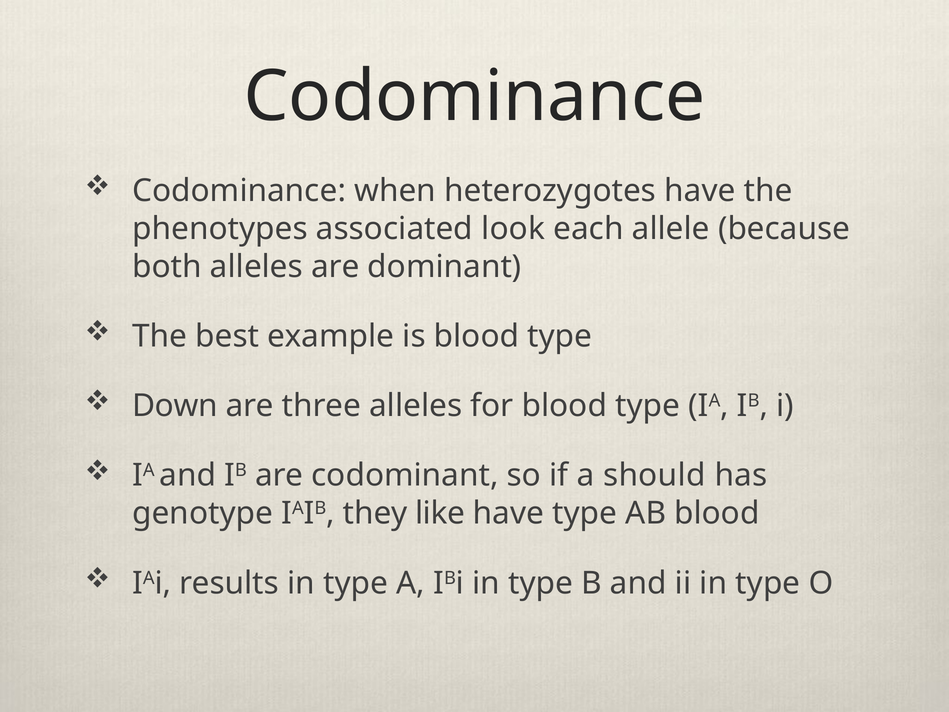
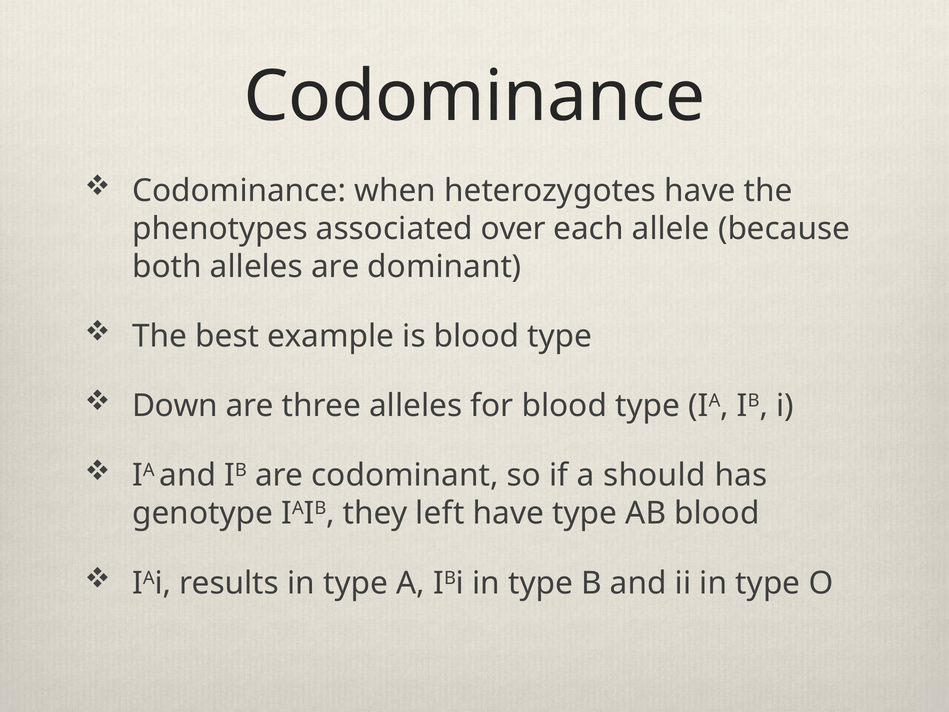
look: look -> over (513, 229)
like: like -> left (440, 513)
